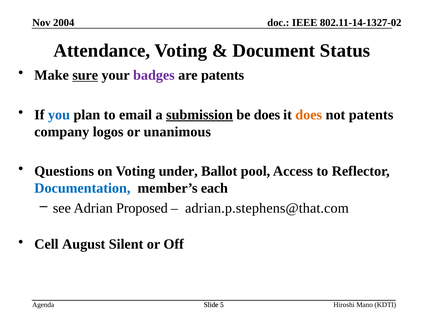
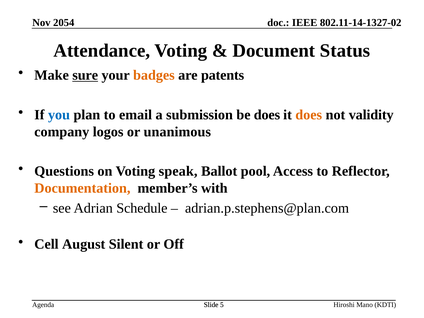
2004: 2004 -> 2054 (64, 23)
badges colour: purple -> orange (154, 75)
submission underline: present -> none (200, 115)
not patents: patents -> validity (371, 115)
under: under -> speak (178, 171)
Documentation colour: blue -> orange (82, 188)
each: each -> with (214, 188)
Proposed: Proposed -> Schedule (142, 208)
adrian.p.stephens@that.com: adrian.p.stephens@that.com -> adrian.p.stephens@plan.com (267, 208)
